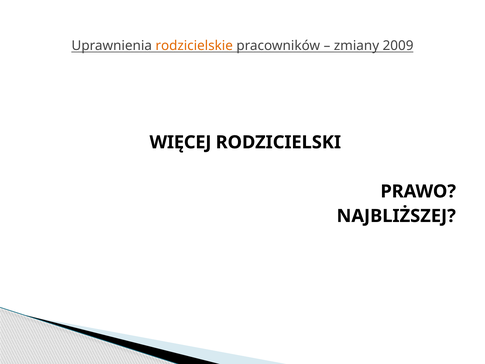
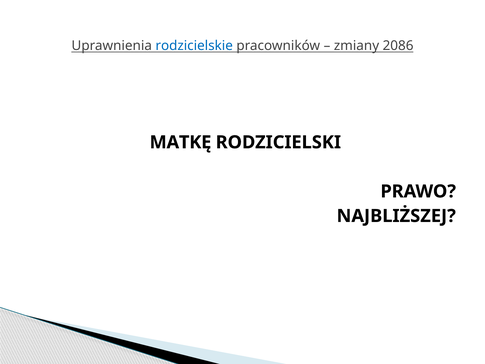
rodzicielskie colour: orange -> blue (194, 46)
2009: 2009 -> 2086 (398, 46)
WIĘCEJ: WIĘCEJ -> MATKĘ (180, 142)
